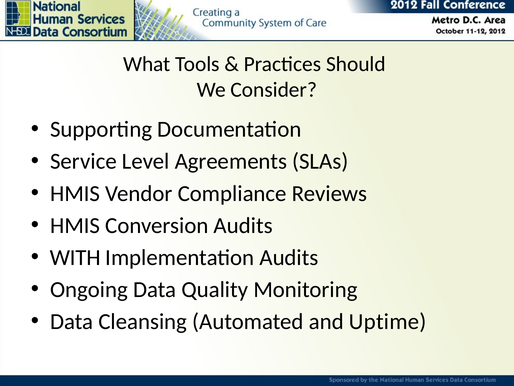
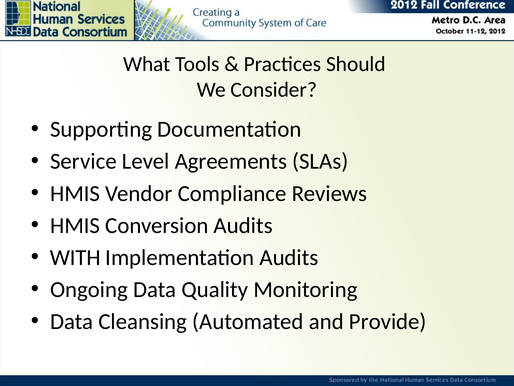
Uptime: Uptime -> Provide (388, 321)
